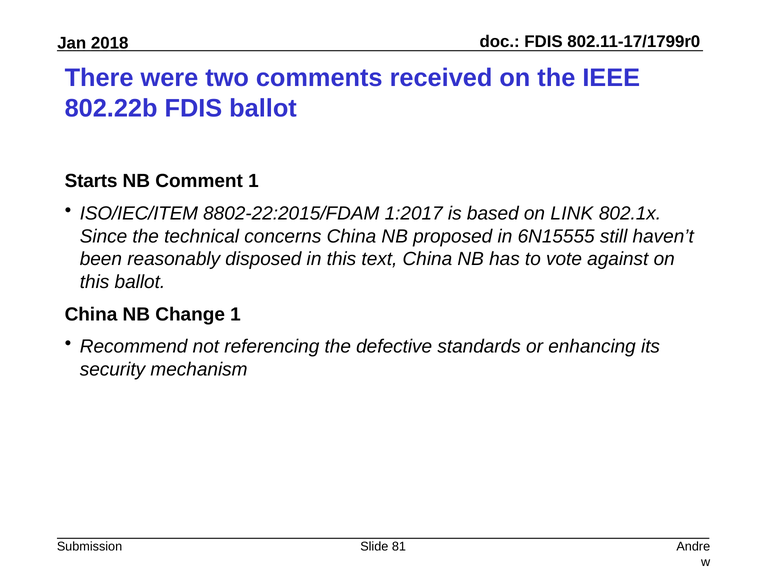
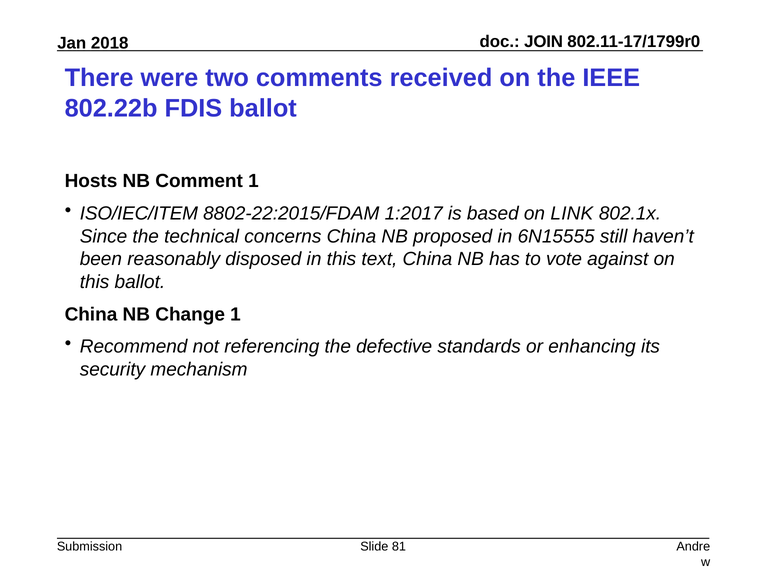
FDIS: FDIS -> JOIN (544, 42)
Starts: Starts -> Hosts (91, 181)
